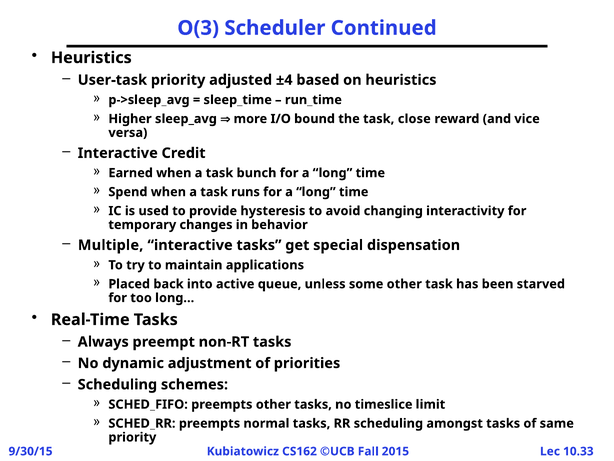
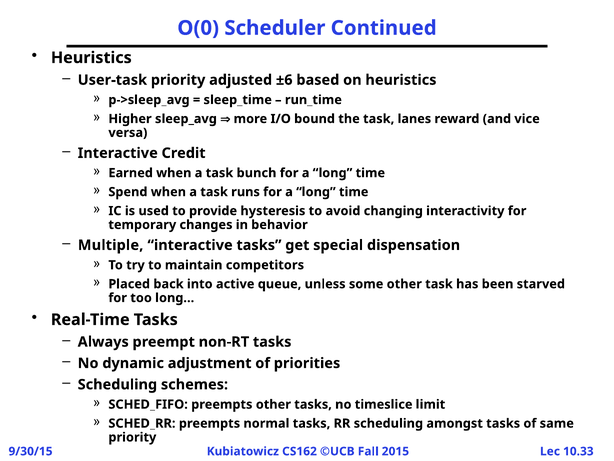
O(3: O(3 -> O(0 (198, 28)
±4: ±4 -> ±6 (284, 80)
close: close -> lanes (414, 119)
applications: applications -> competitors (265, 265)
